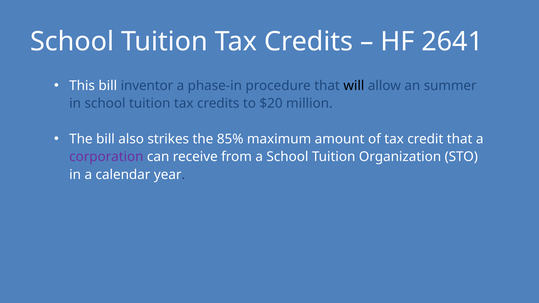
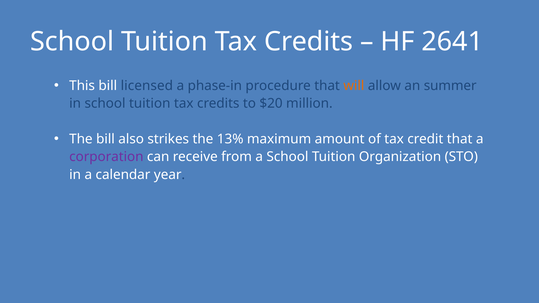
inventor: inventor -> licensed (147, 86)
will colour: black -> orange (354, 86)
85%: 85% -> 13% (230, 139)
